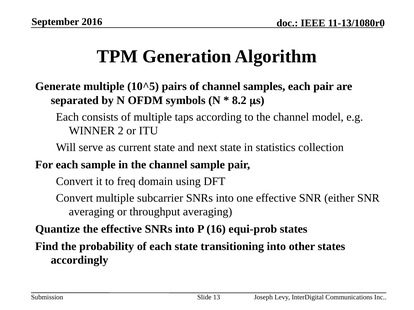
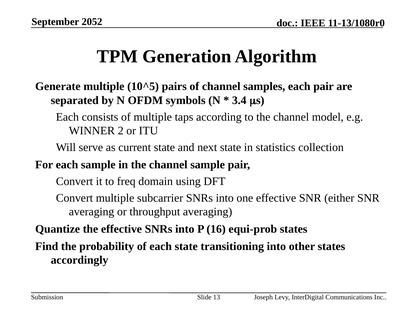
2016: 2016 -> 2052 (92, 22)
8.2: 8.2 -> 3.4 (239, 100)
